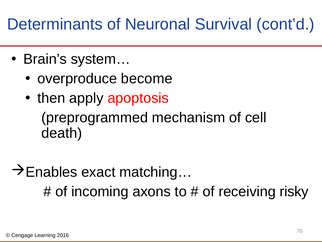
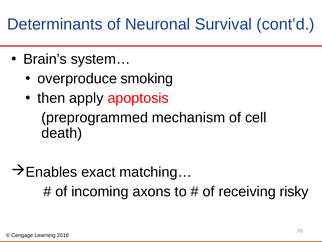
become: become -> smoking (147, 78)
